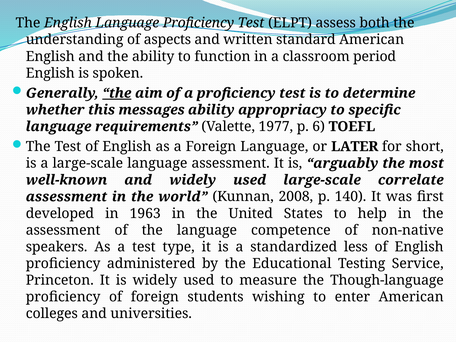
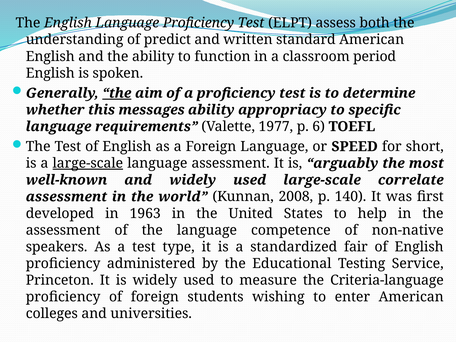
aspects: aspects -> predict (167, 40)
LATER: LATER -> SPEED (355, 147)
large-scale underline: none -> present (88, 163)
less: less -> fair (356, 247)
Though-language: Though-language -> Criteria-language (387, 280)
